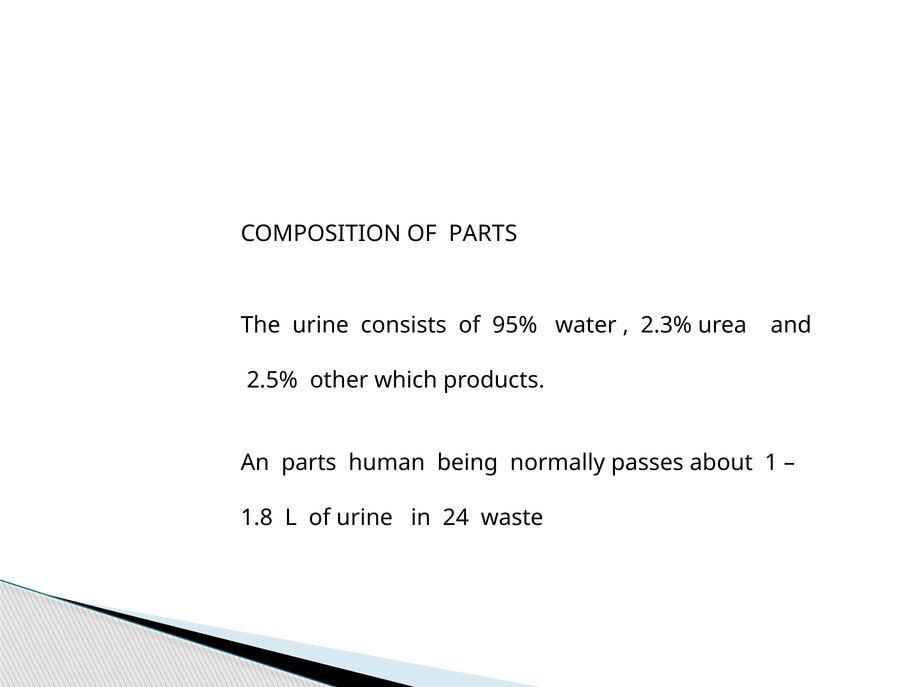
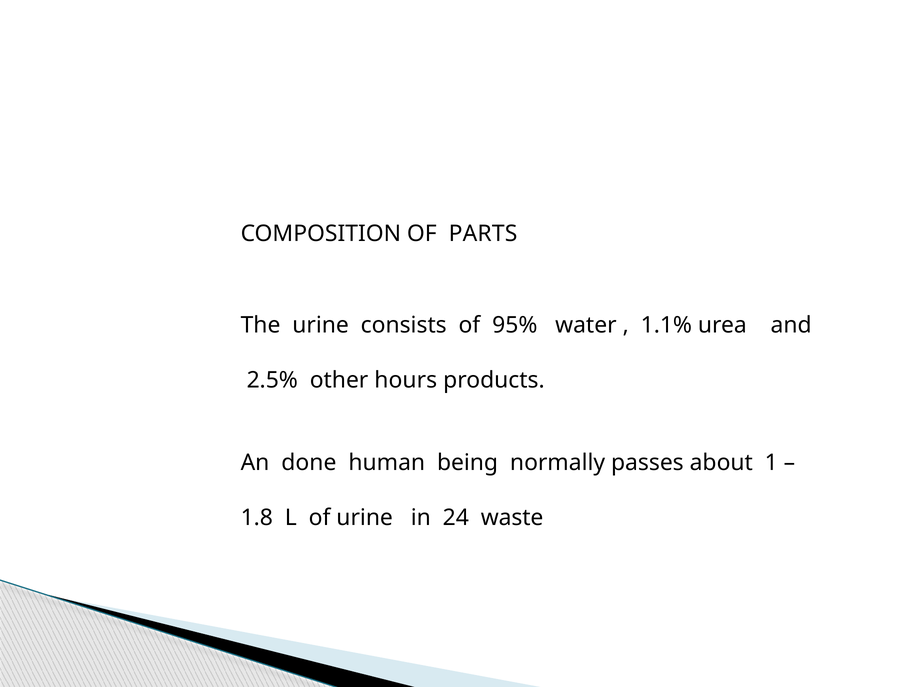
2.3%: 2.3% -> 1.1% (666, 325)
which: which -> hours (406, 380)
An parts: parts -> done (309, 463)
